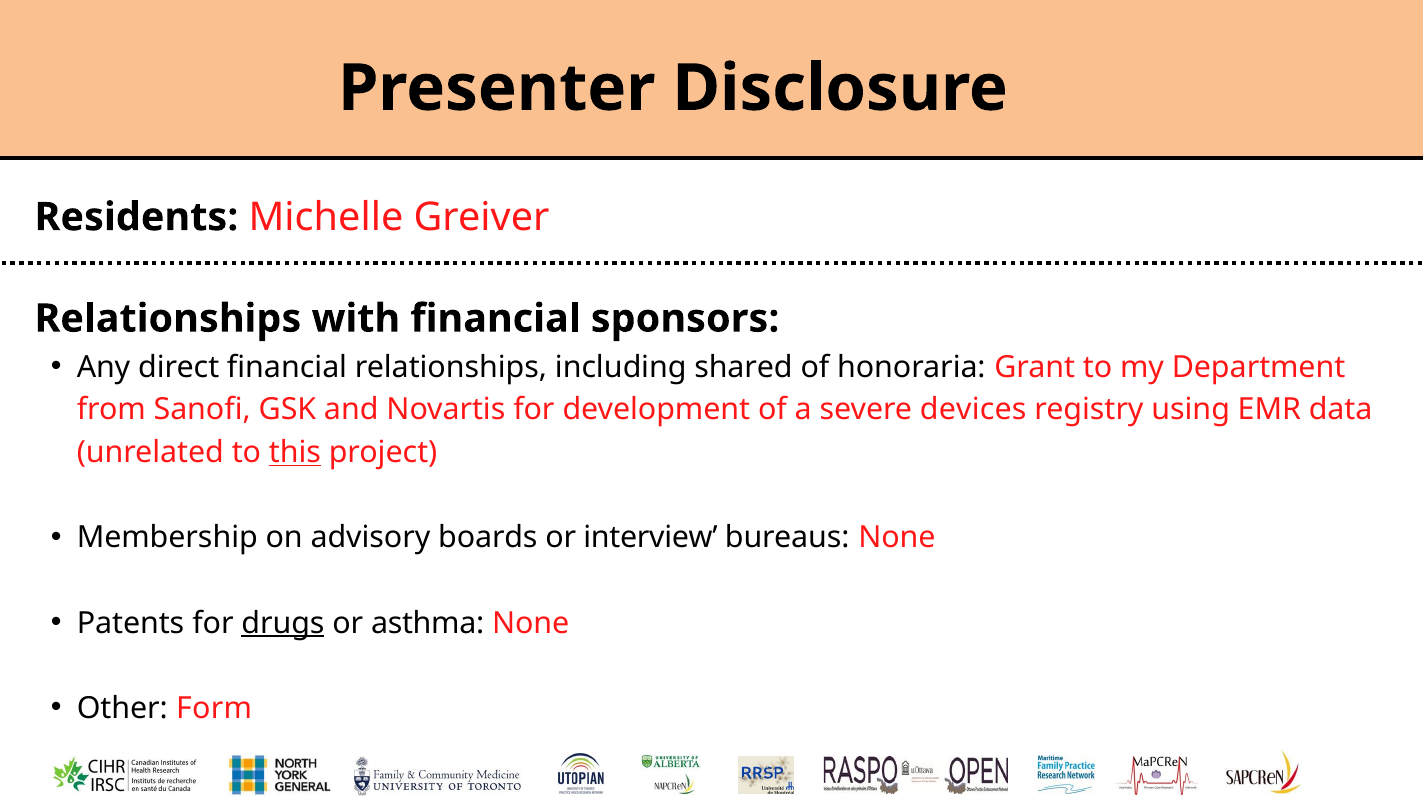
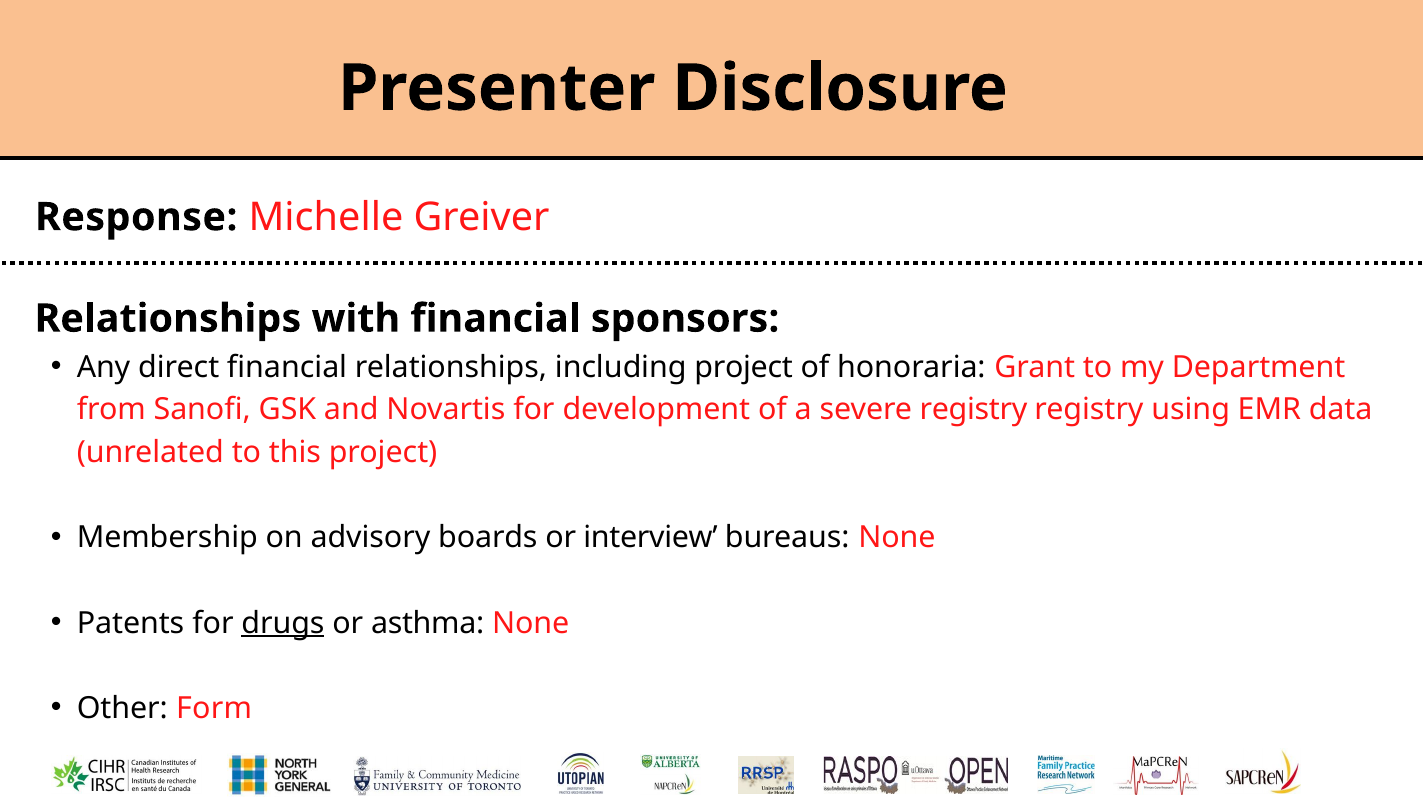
Residents: Residents -> Response (136, 217)
including shared: shared -> project (744, 367)
severe devices: devices -> registry (973, 409)
this underline: present -> none (295, 452)
